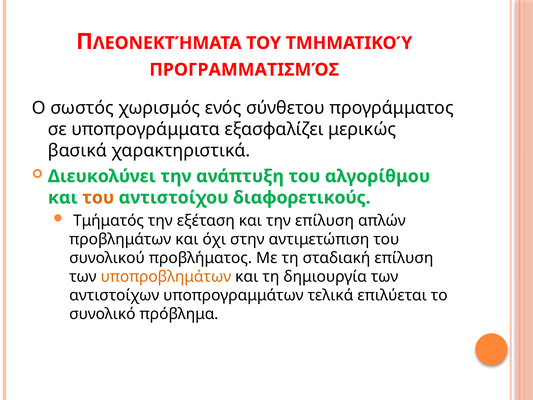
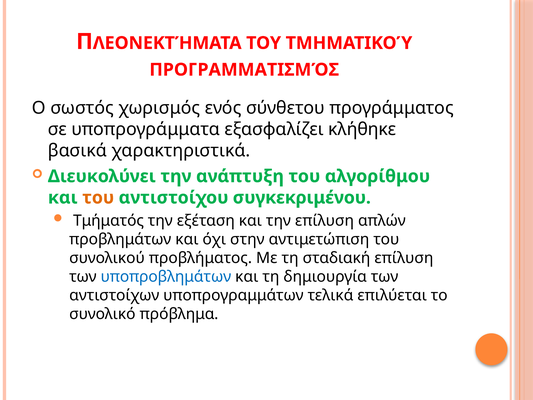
μερικώς: μερικώς -> κλήθηκε (362, 129)
διαφορετικούς: διαφορετικούς -> συγκεκριμένου (302, 198)
υποπροβλημάτων colour: orange -> blue (166, 276)
